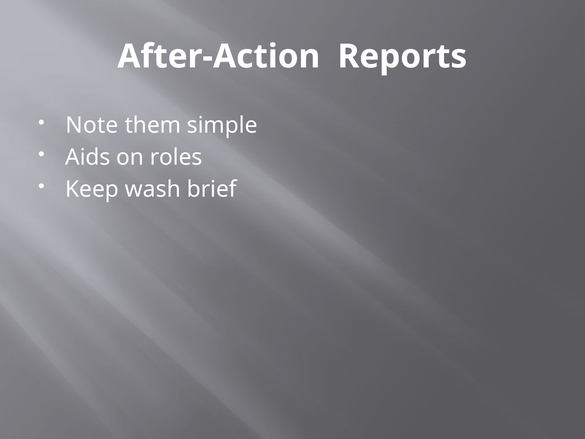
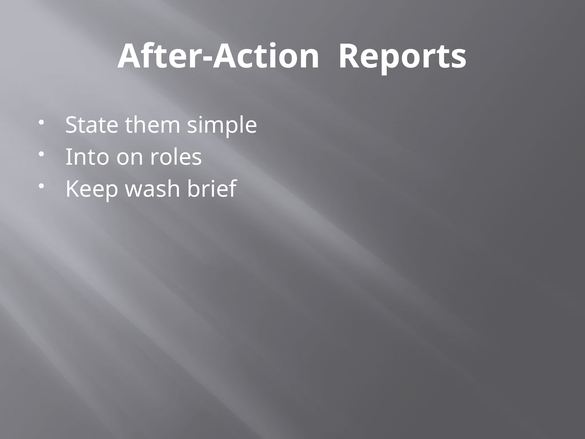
Note: Note -> State (92, 125)
Aids: Aids -> Into (88, 157)
